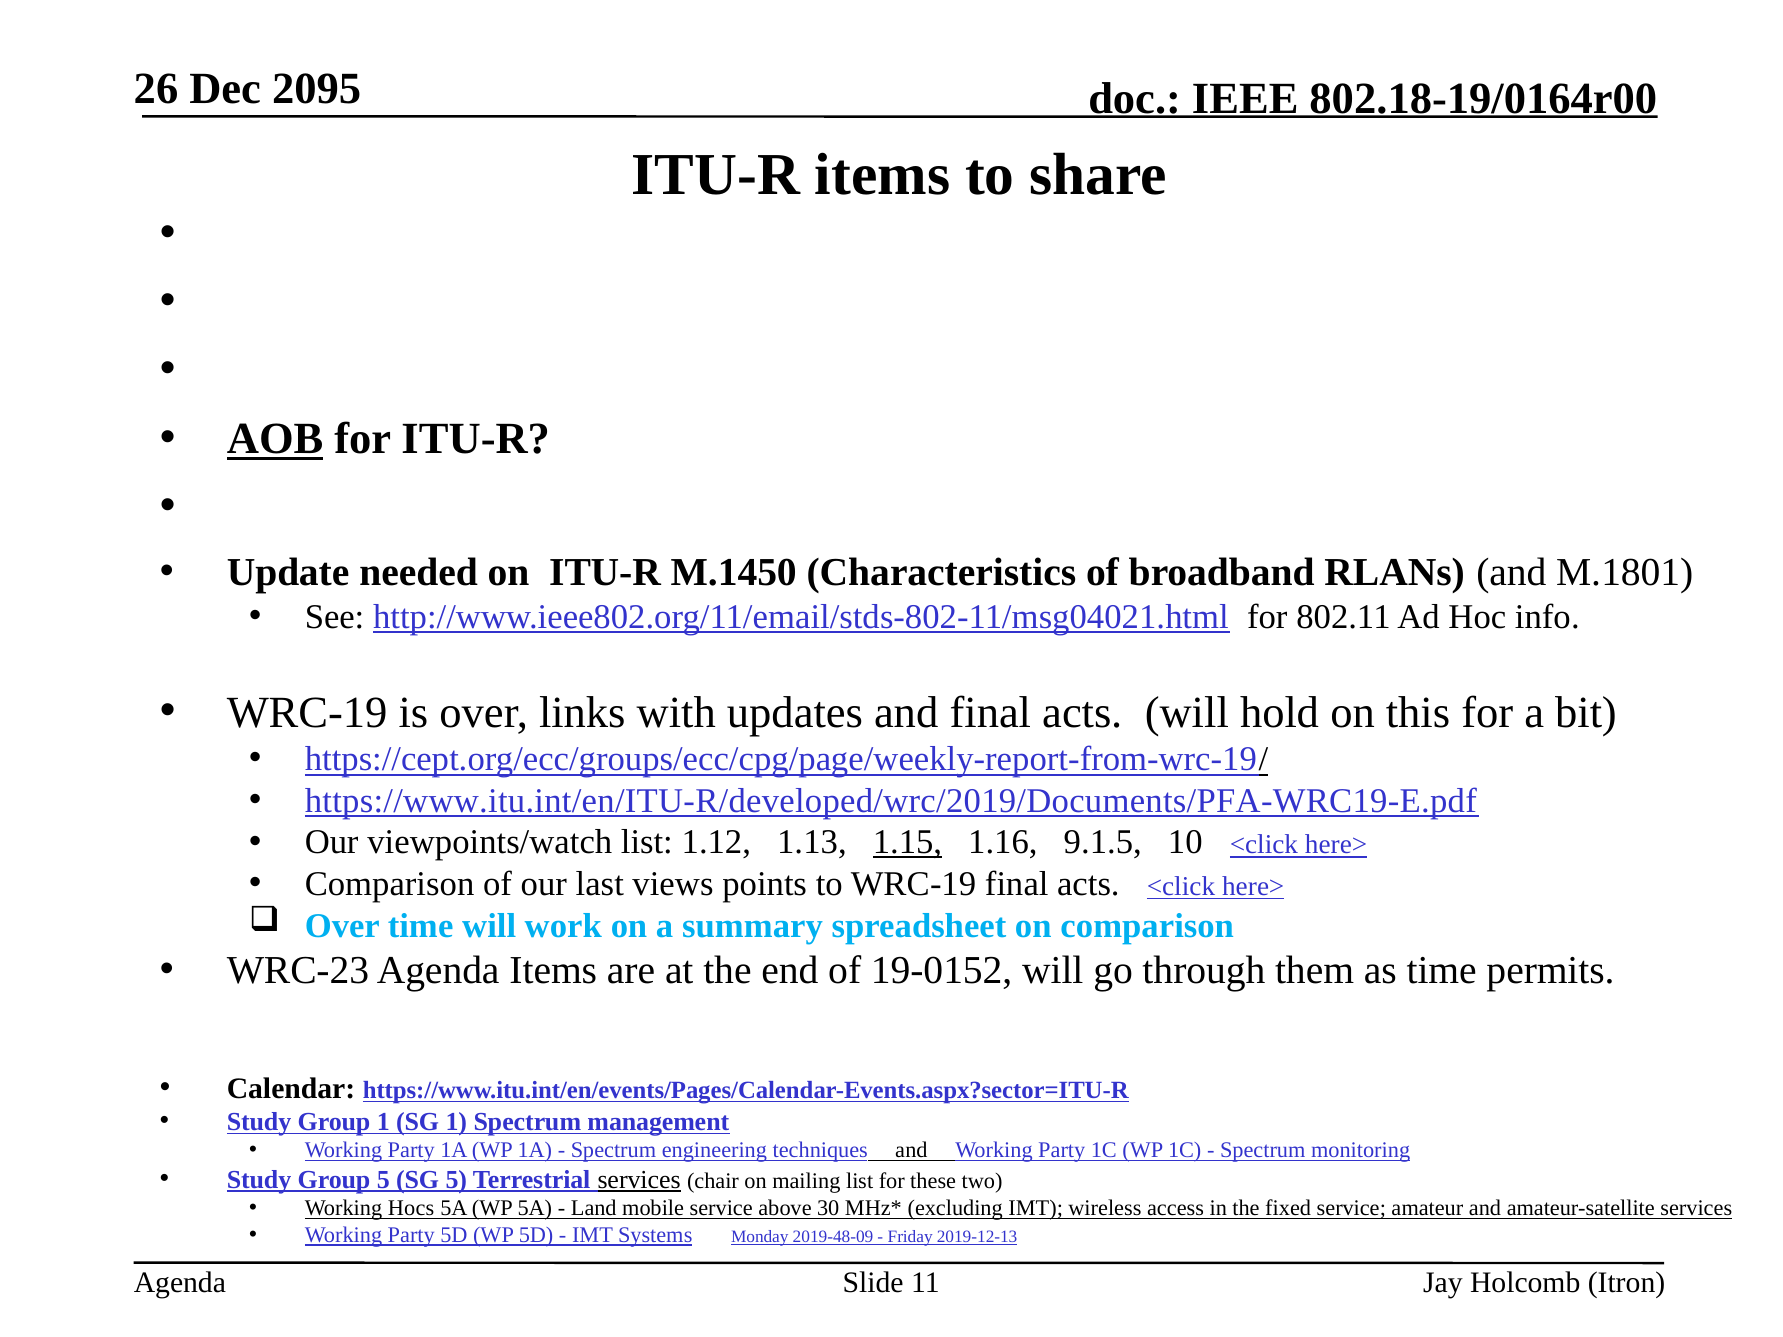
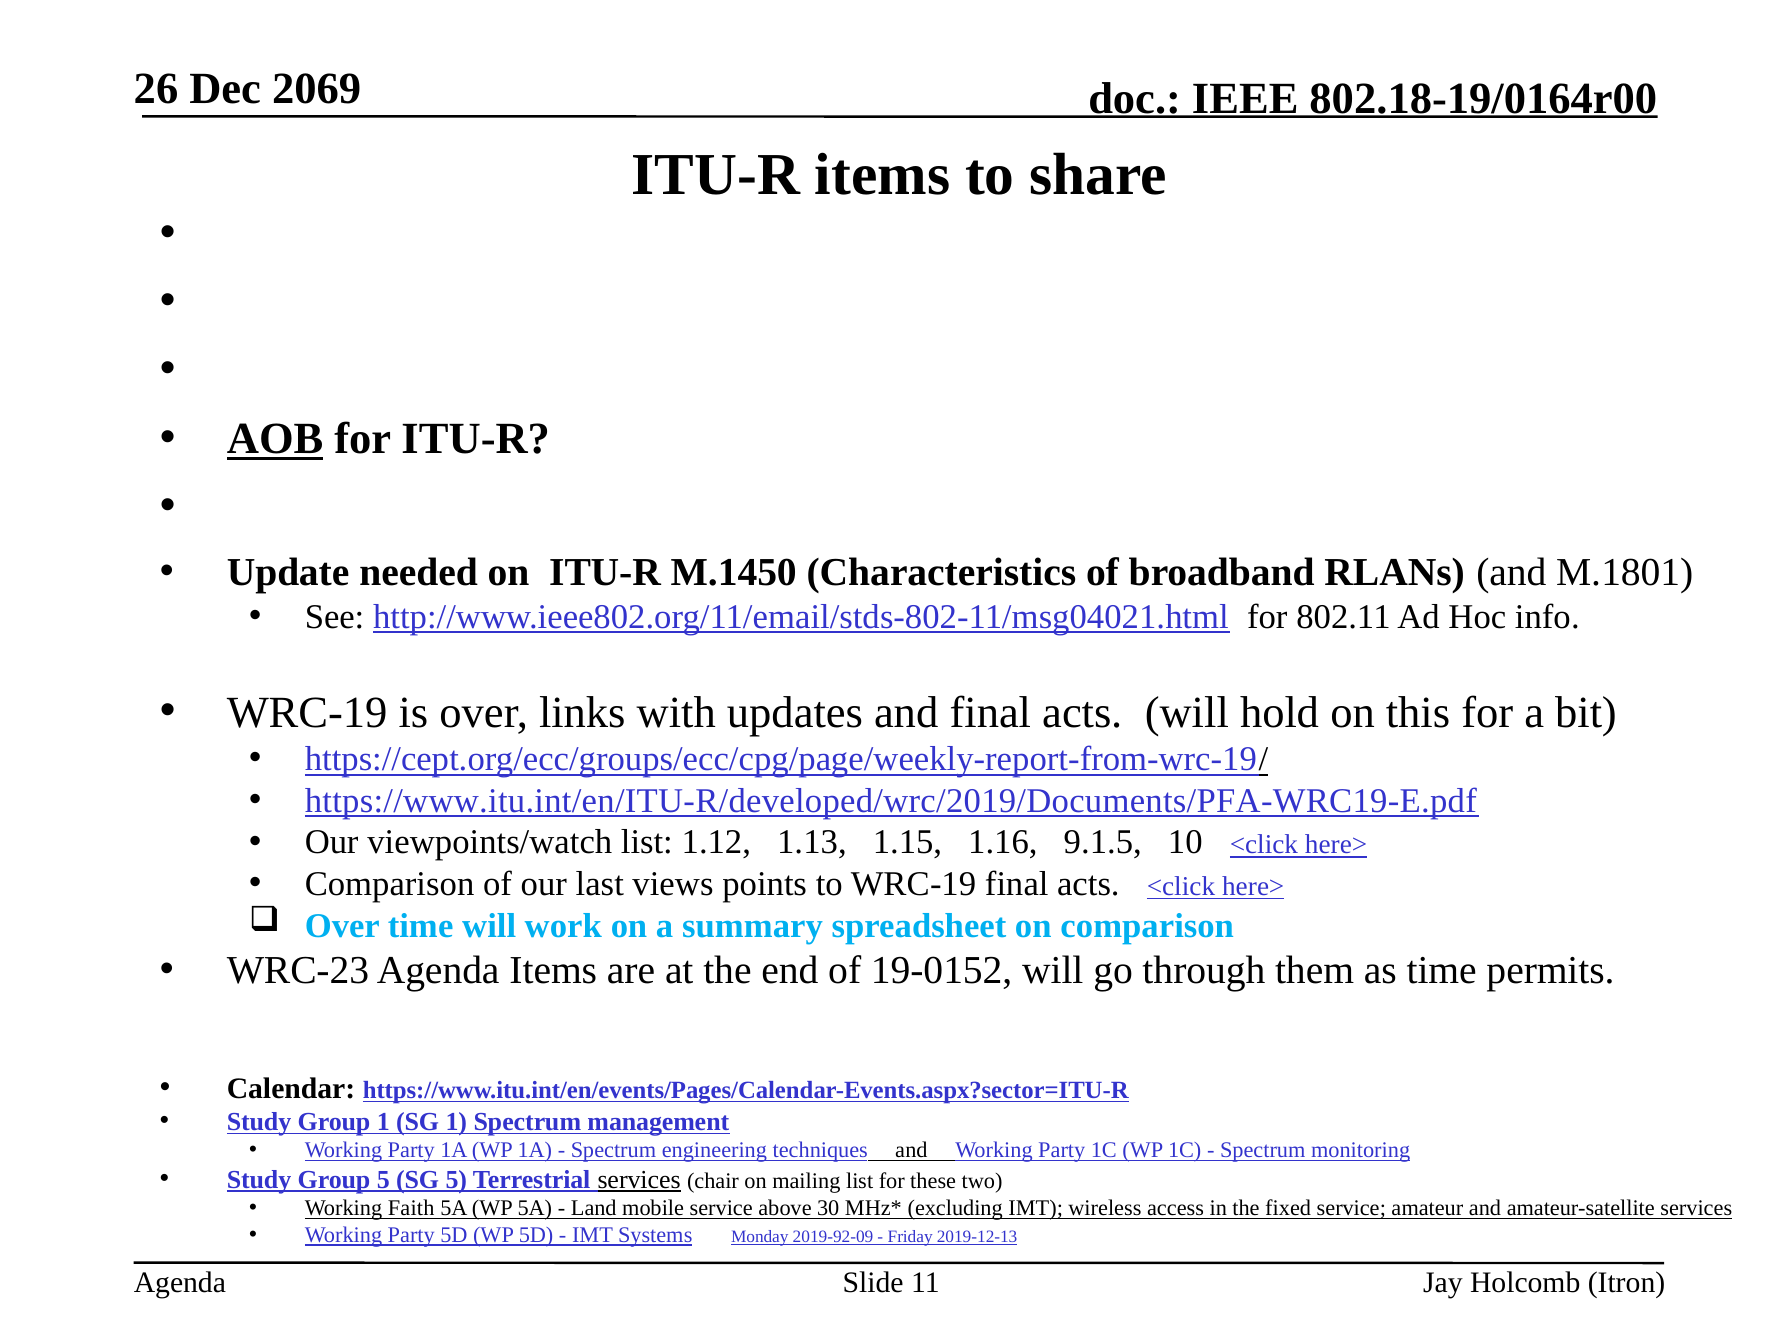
2095: 2095 -> 2069 (317, 89)
1.15 underline: present -> none (907, 843)
Hocs: Hocs -> Faith (411, 1209)
2019-48-09: 2019-48-09 -> 2019-92-09 (833, 1237)
